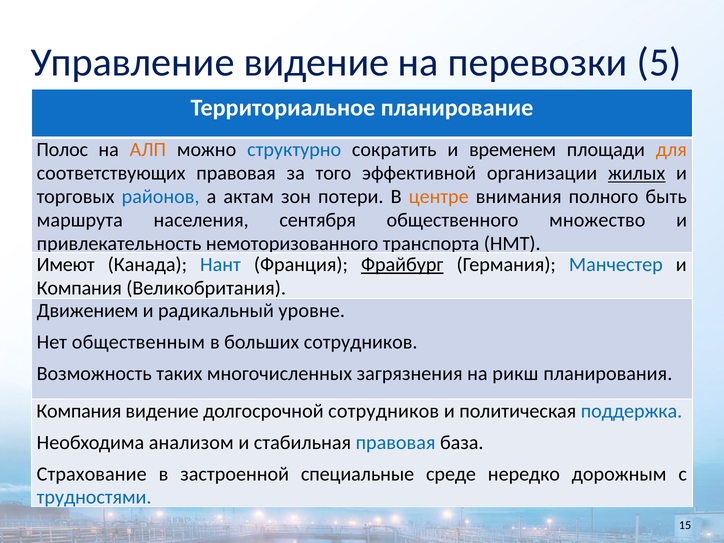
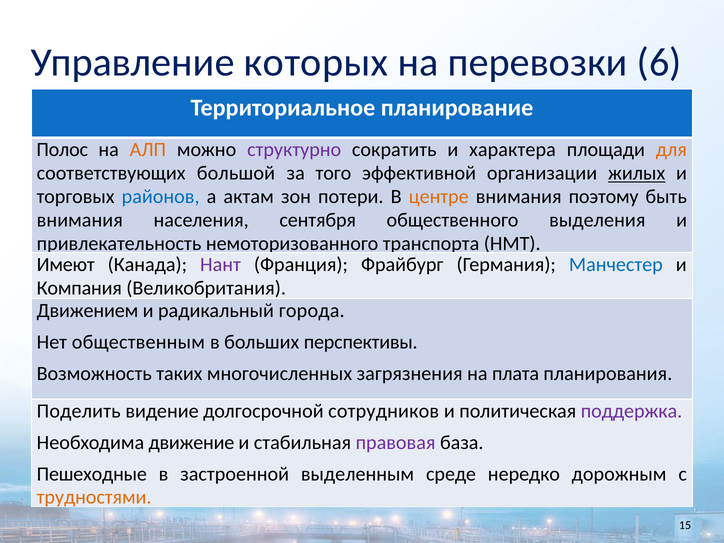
Управление видение: видение -> которых (316, 63)
5: 5 -> 6 (659, 63)
структурно colour: blue -> purple (294, 150)
временем: временем -> характера (512, 150)
соответствующих правовая: правовая -> большой (236, 173)
полного: полного -> поэтому (604, 197)
маршрута: маршрута -> внимания (80, 220)
множество: множество -> выделения (597, 220)
Нант colour: blue -> purple (220, 265)
Фрайбург underline: present -> none (402, 265)
уровне: уровне -> города (312, 310)
больших сотрудников: сотрудников -> перспективы (361, 342)
рикш: рикш -> плата (516, 373)
Компания: Компания -> Поделить (79, 411)
поддержка colour: blue -> purple (632, 411)
анализом: анализом -> движение (191, 442)
правовая colour: blue -> purple (396, 442)
Страхование: Страхование -> Пешеходные (92, 474)
специальные: специальные -> выделенным (358, 474)
трудностями colour: blue -> orange (94, 497)
